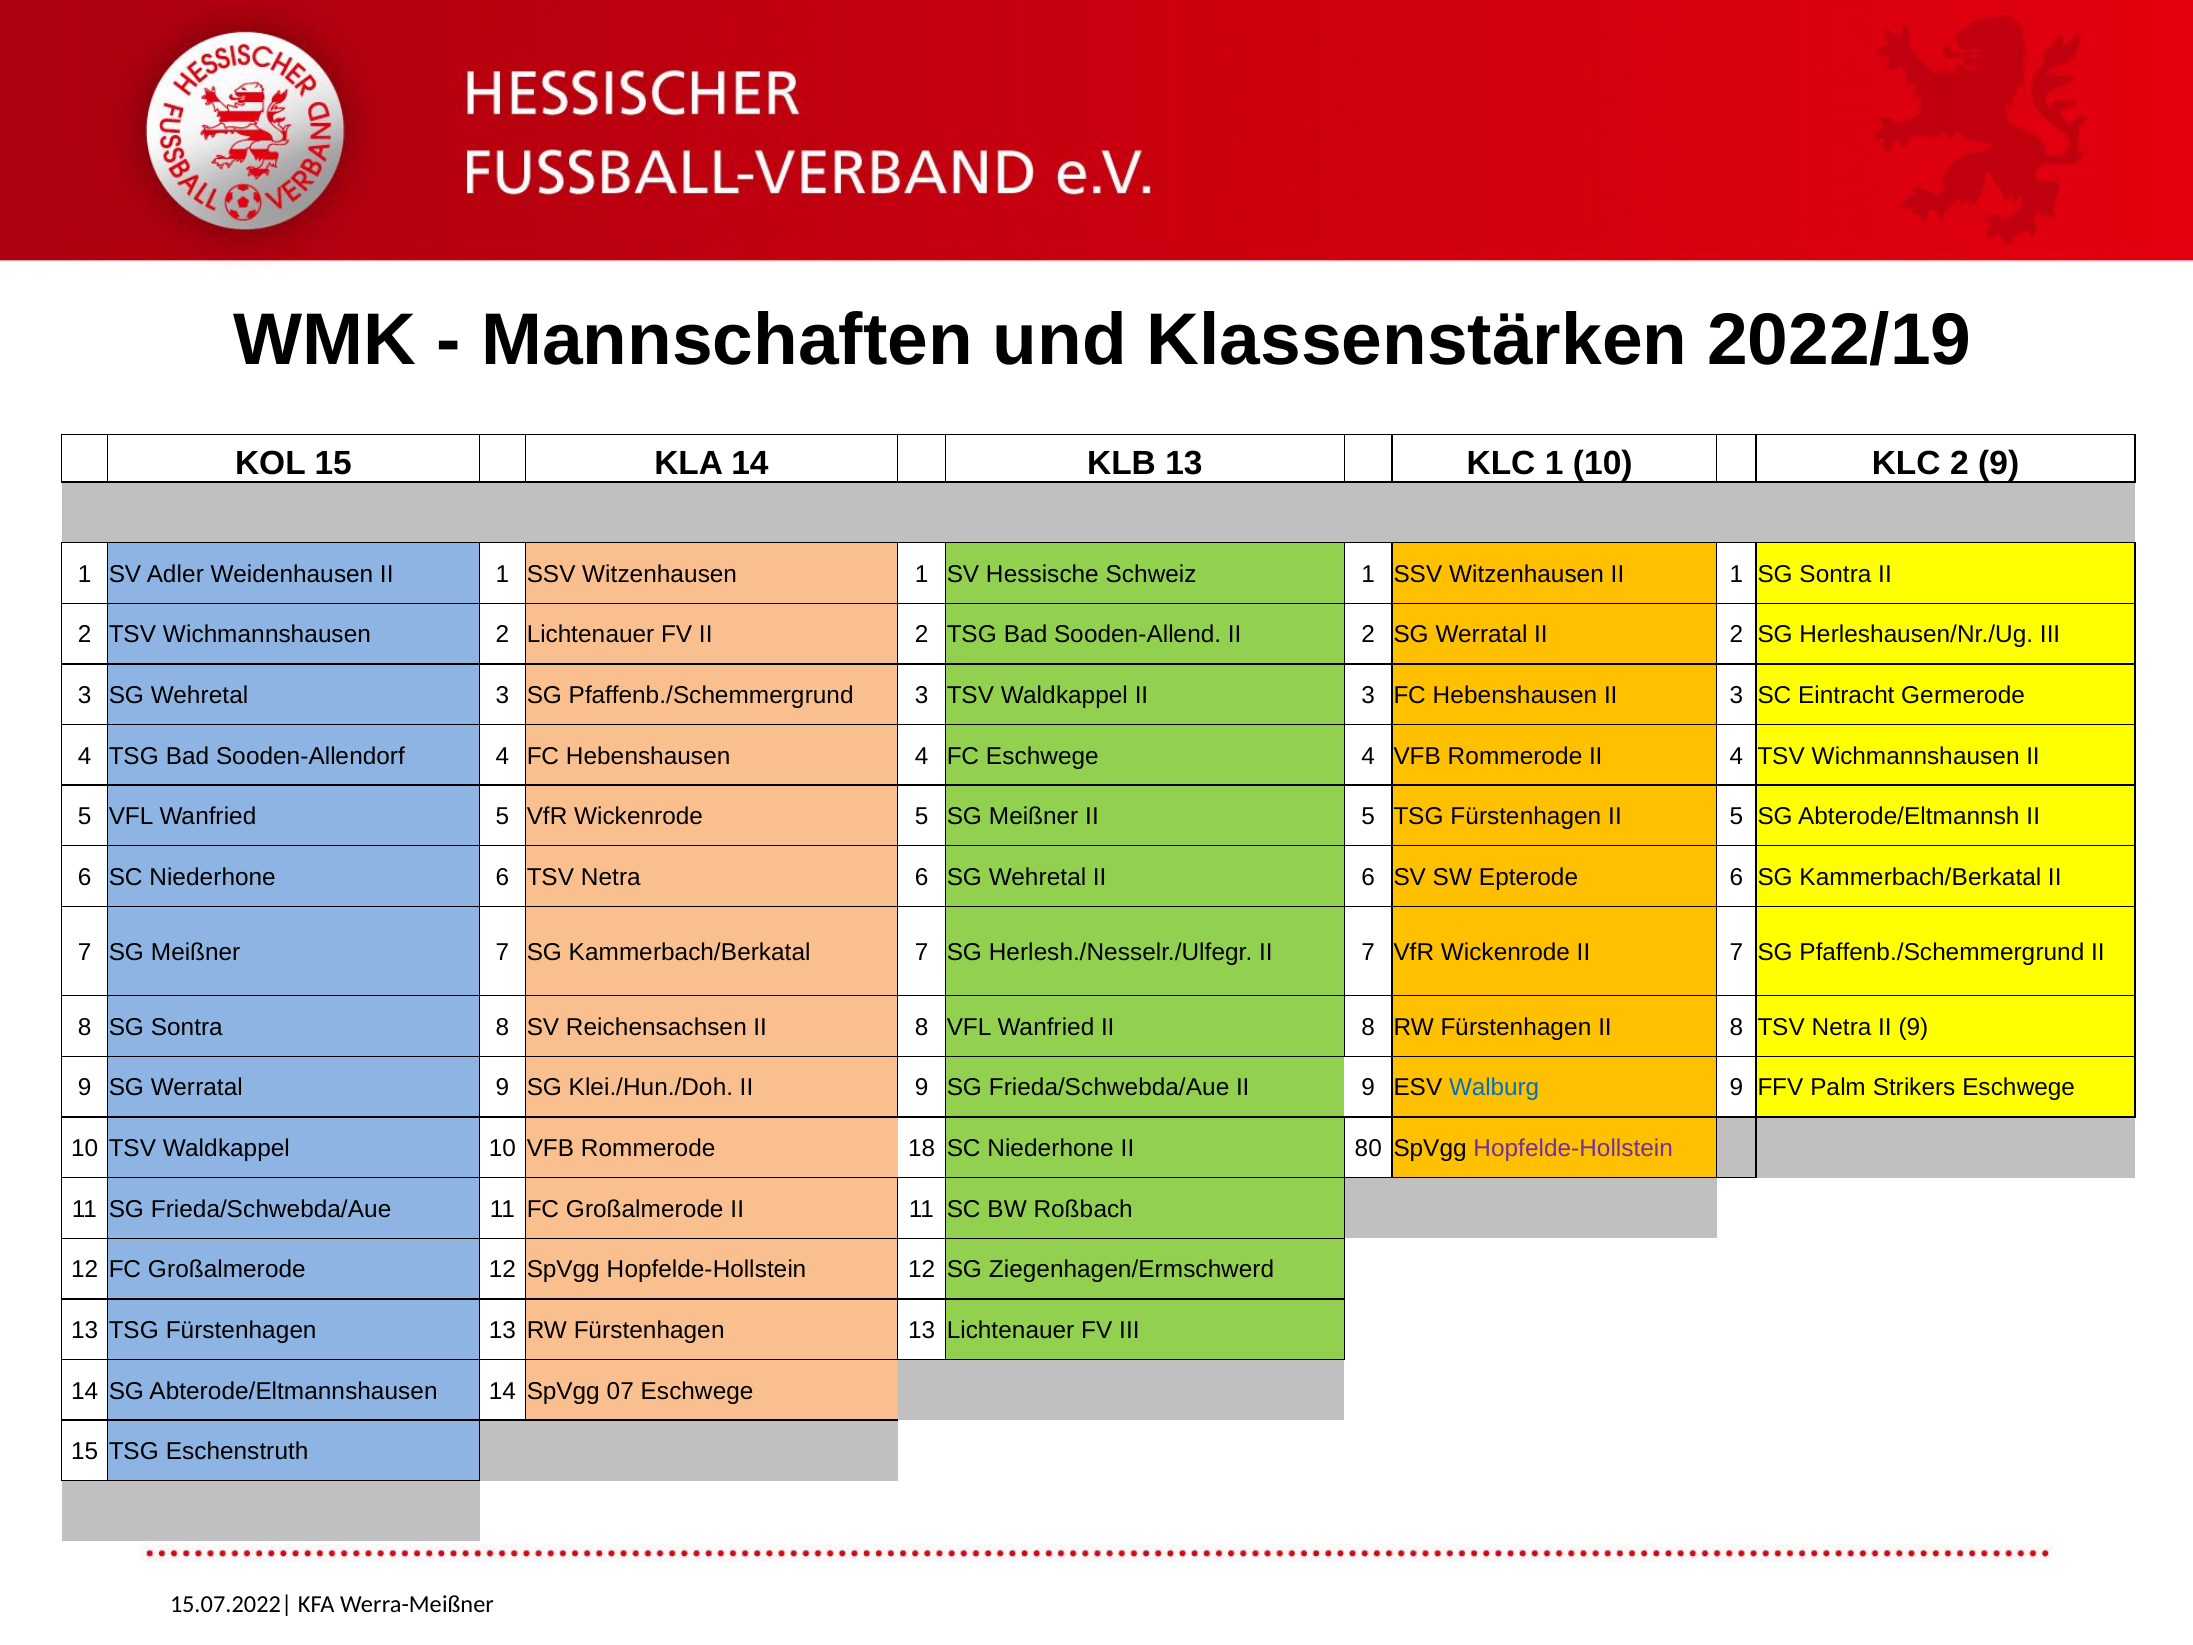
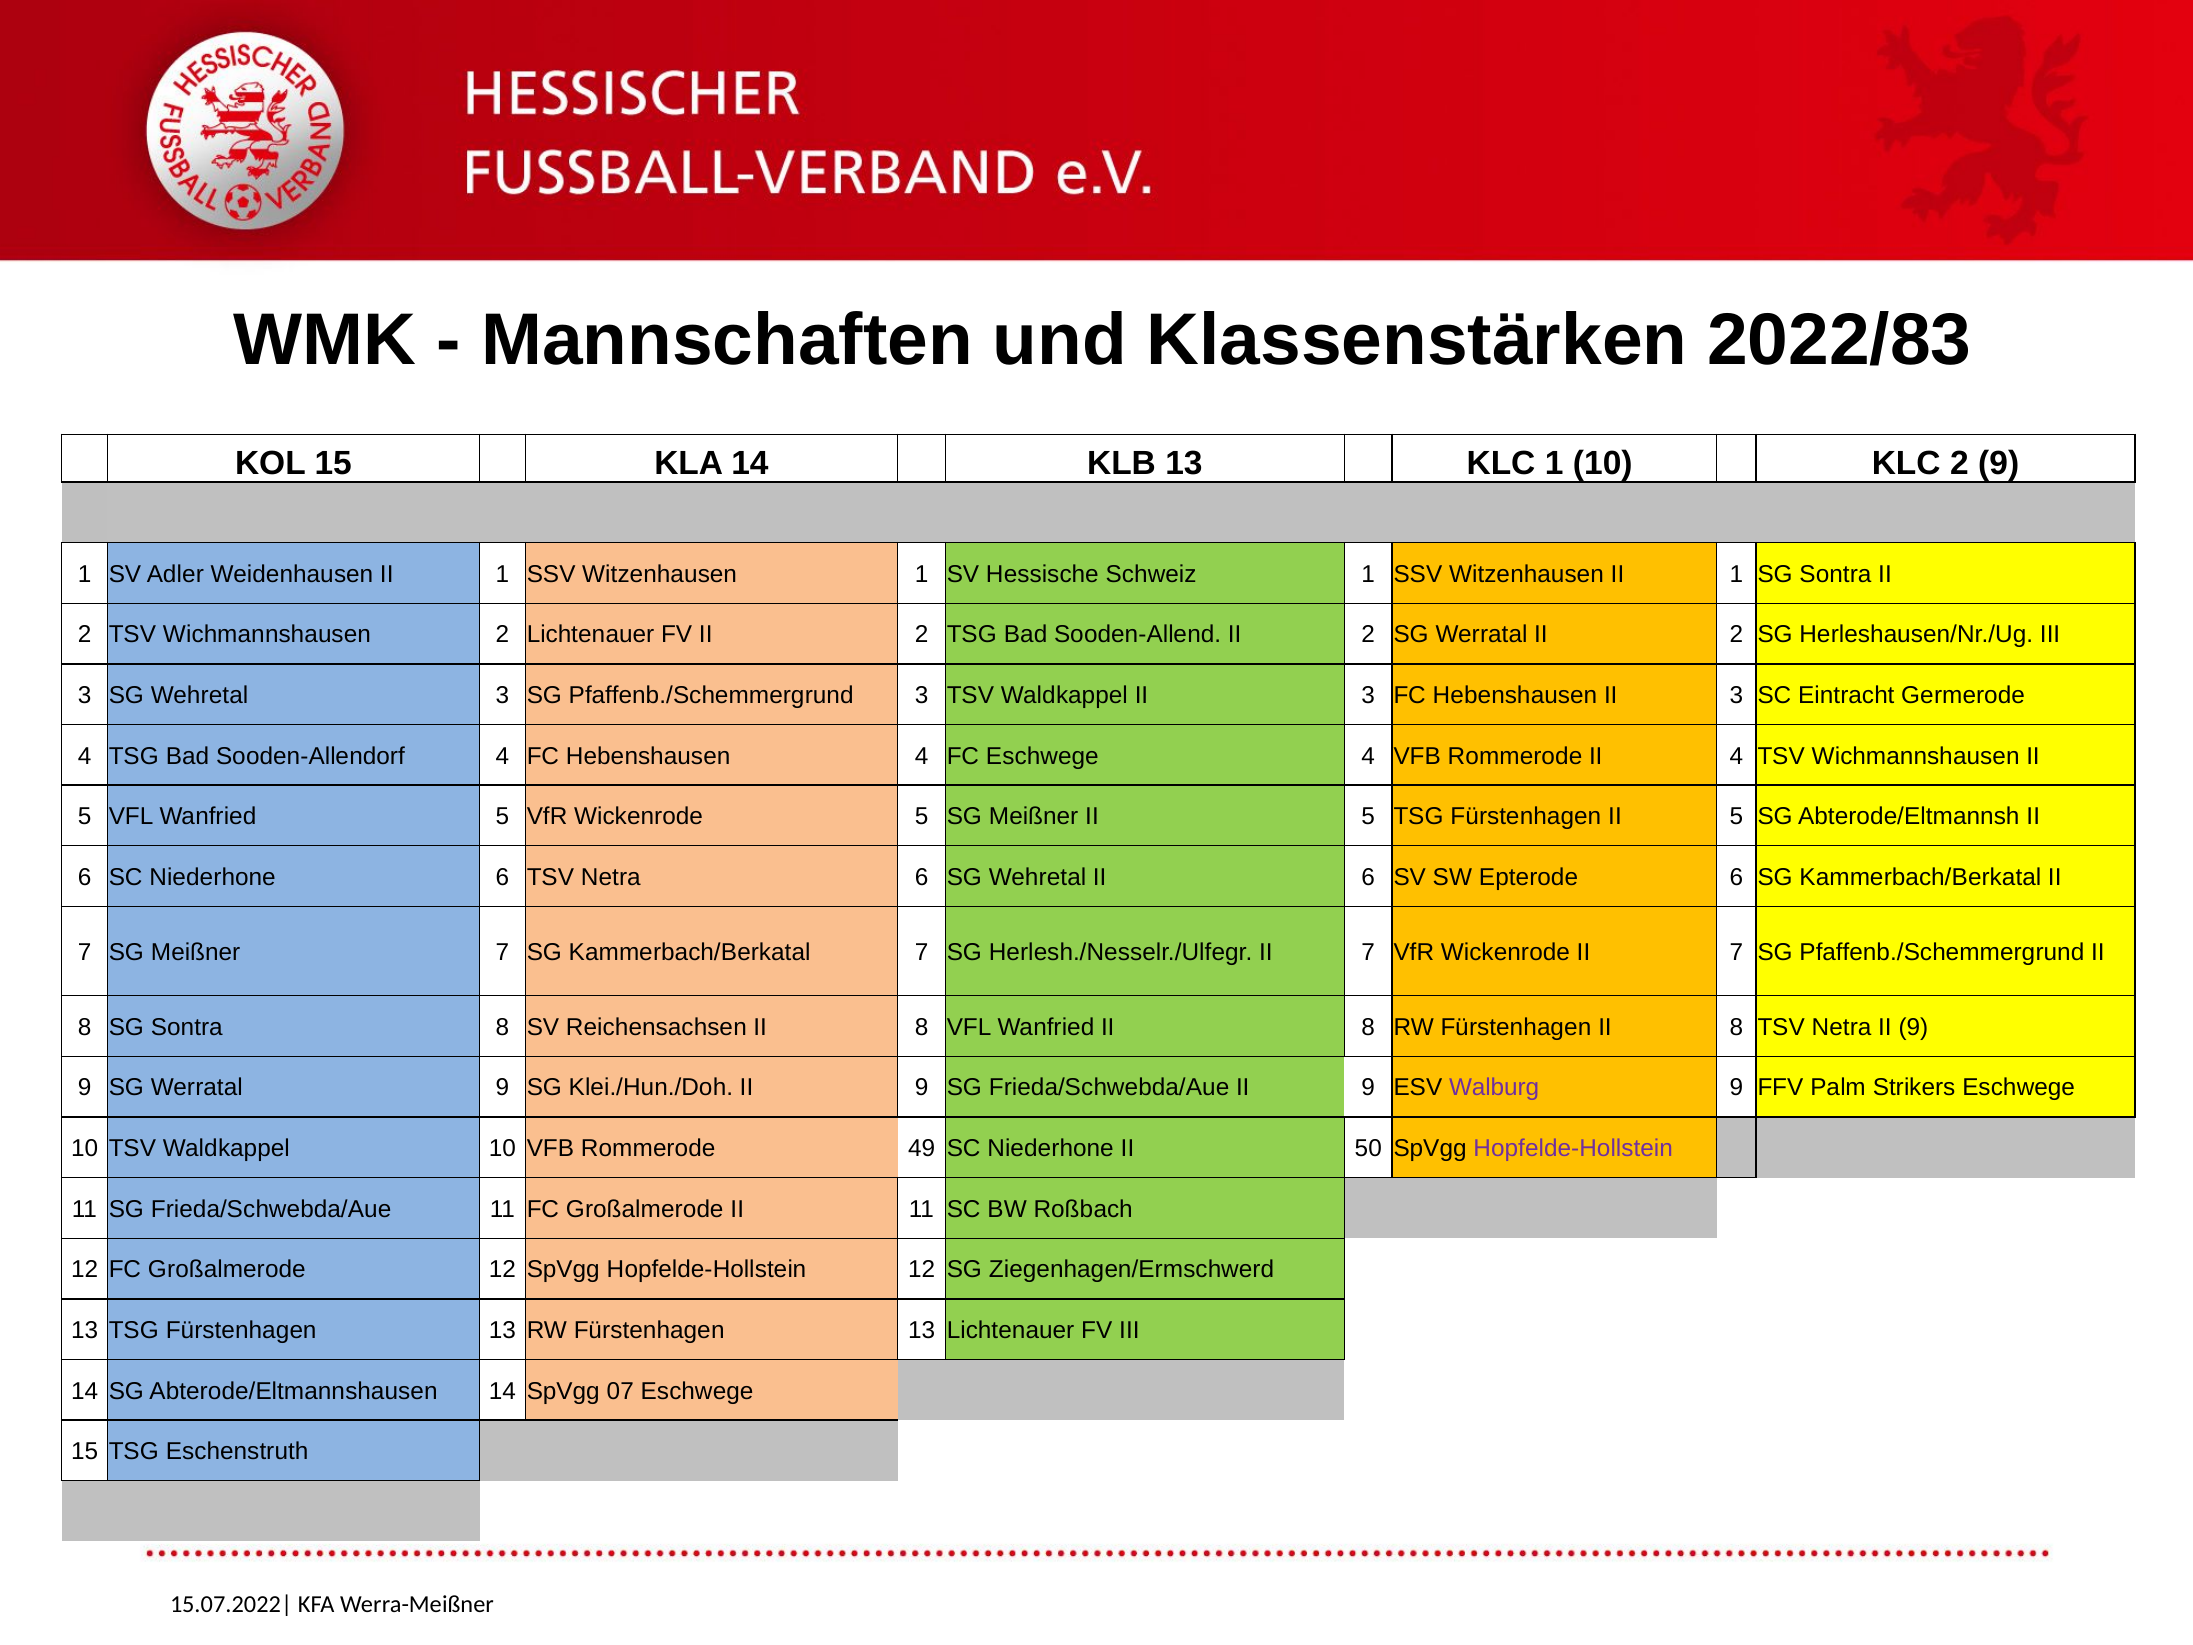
2022/19: 2022/19 -> 2022/83 (1839, 341)
Walburg colour: blue -> purple (1494, 1088)
18: 18 -> 49 (922, 1148)
80: 80 -> 50 (1368, 1148)
